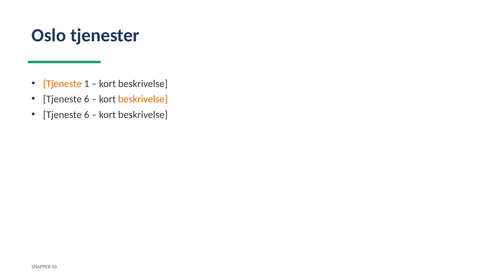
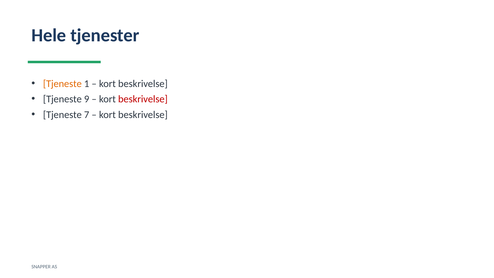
Oslo: Oslo -> Hele (49, 35)
6: 6 -> 9 (87, 99)
beskrivelse colour: orange -> red (143, 99)
6: 6 -> 7 (87, 115)
